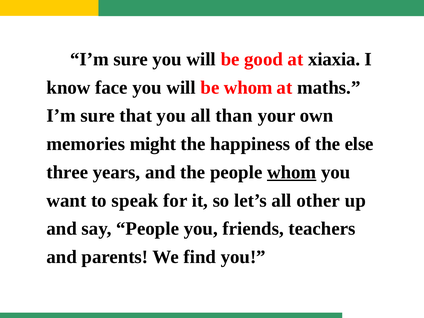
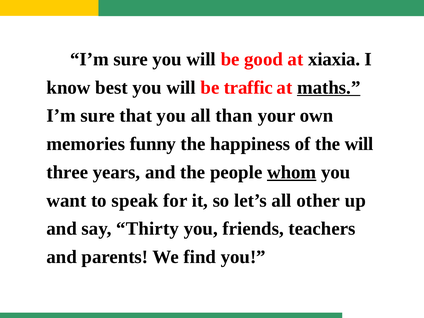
face: face -> best (111, 87)
be whom: whom -> traffic (248, 87)
maths underline: none -> present (329, 87)
might: might -> funny (153, 144)
the else: else -> will (359, 144)
say People: People -> Thirty (148, 229)
